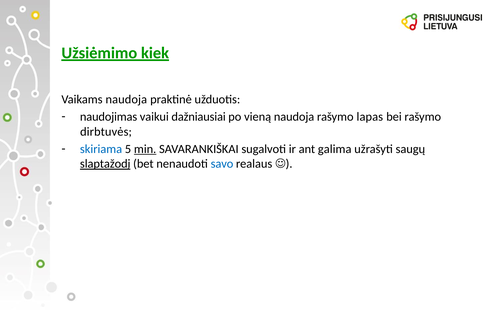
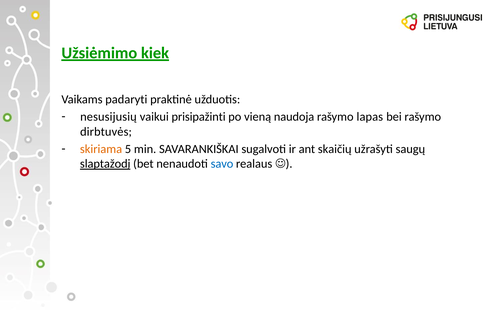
Vaikams naudoja: naudoja -> padaryti (126, 99)
naudojimas: naudojimas -> nesusijusių (108, 117)
dažniausiai: dažniausiai -> prisipažinti (199, 117)
skiriama colour: blue -> orange (101, 149)
min underline: present -> none (145, 149)
galima: galima -> skaičių (335, 149)
